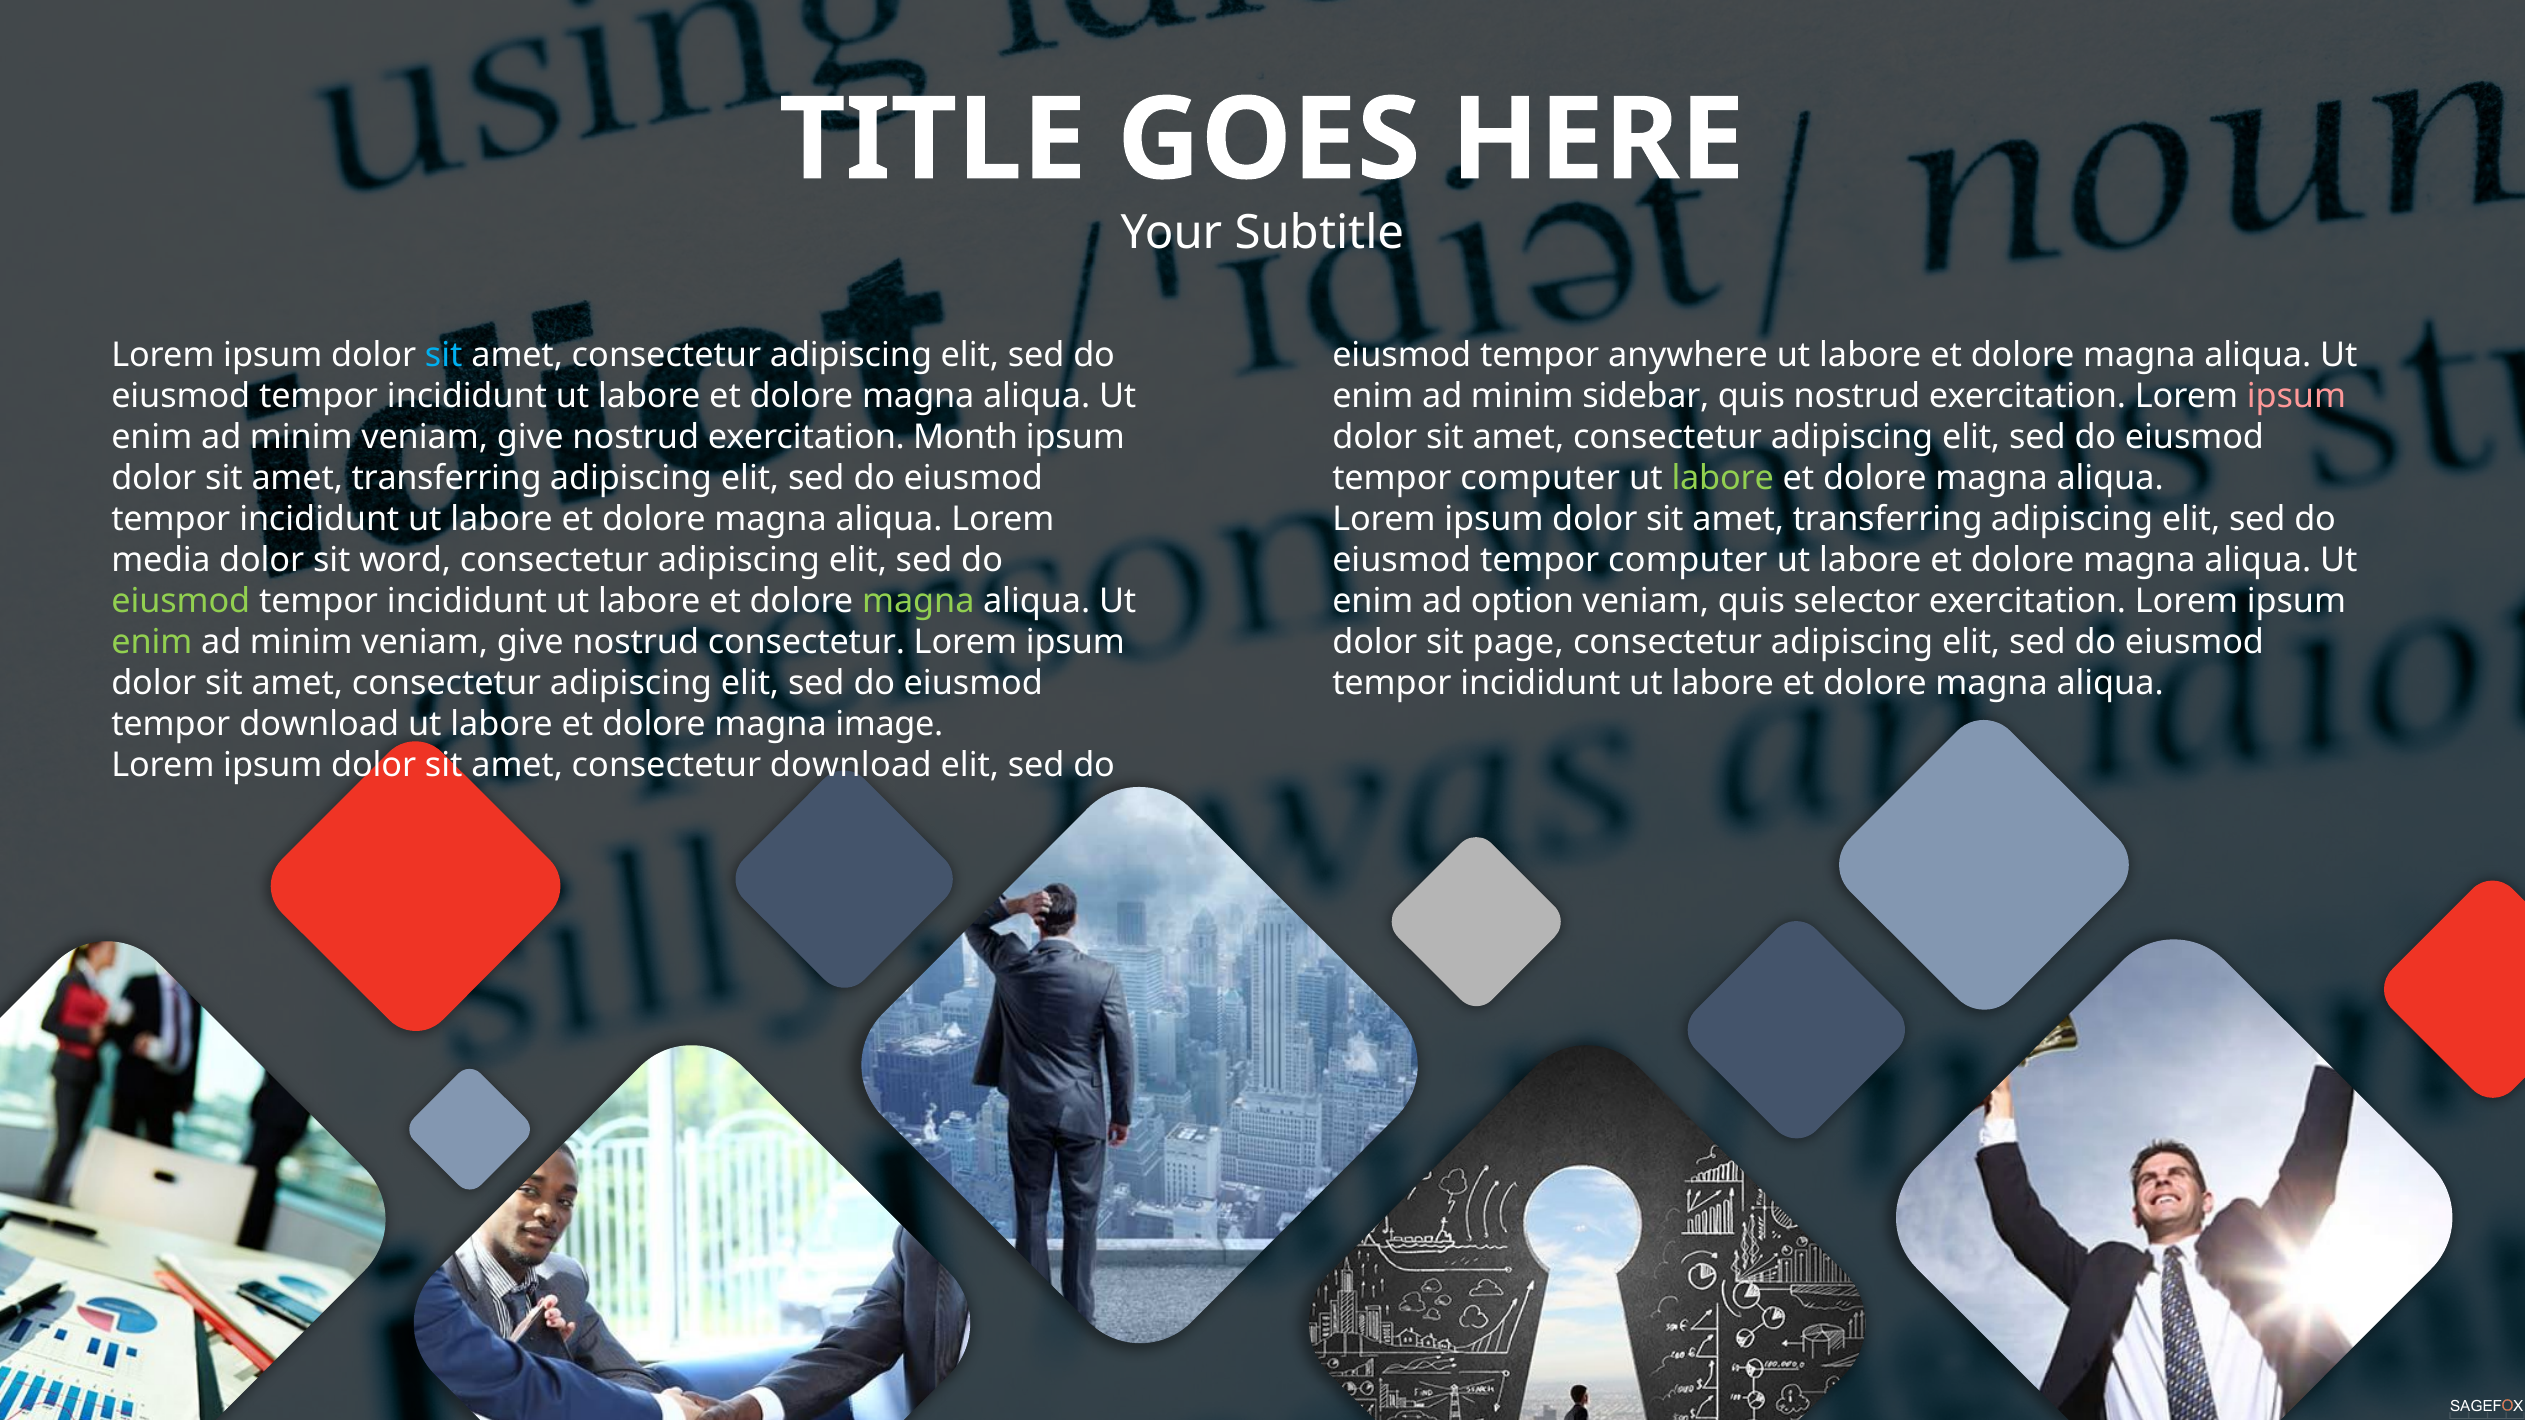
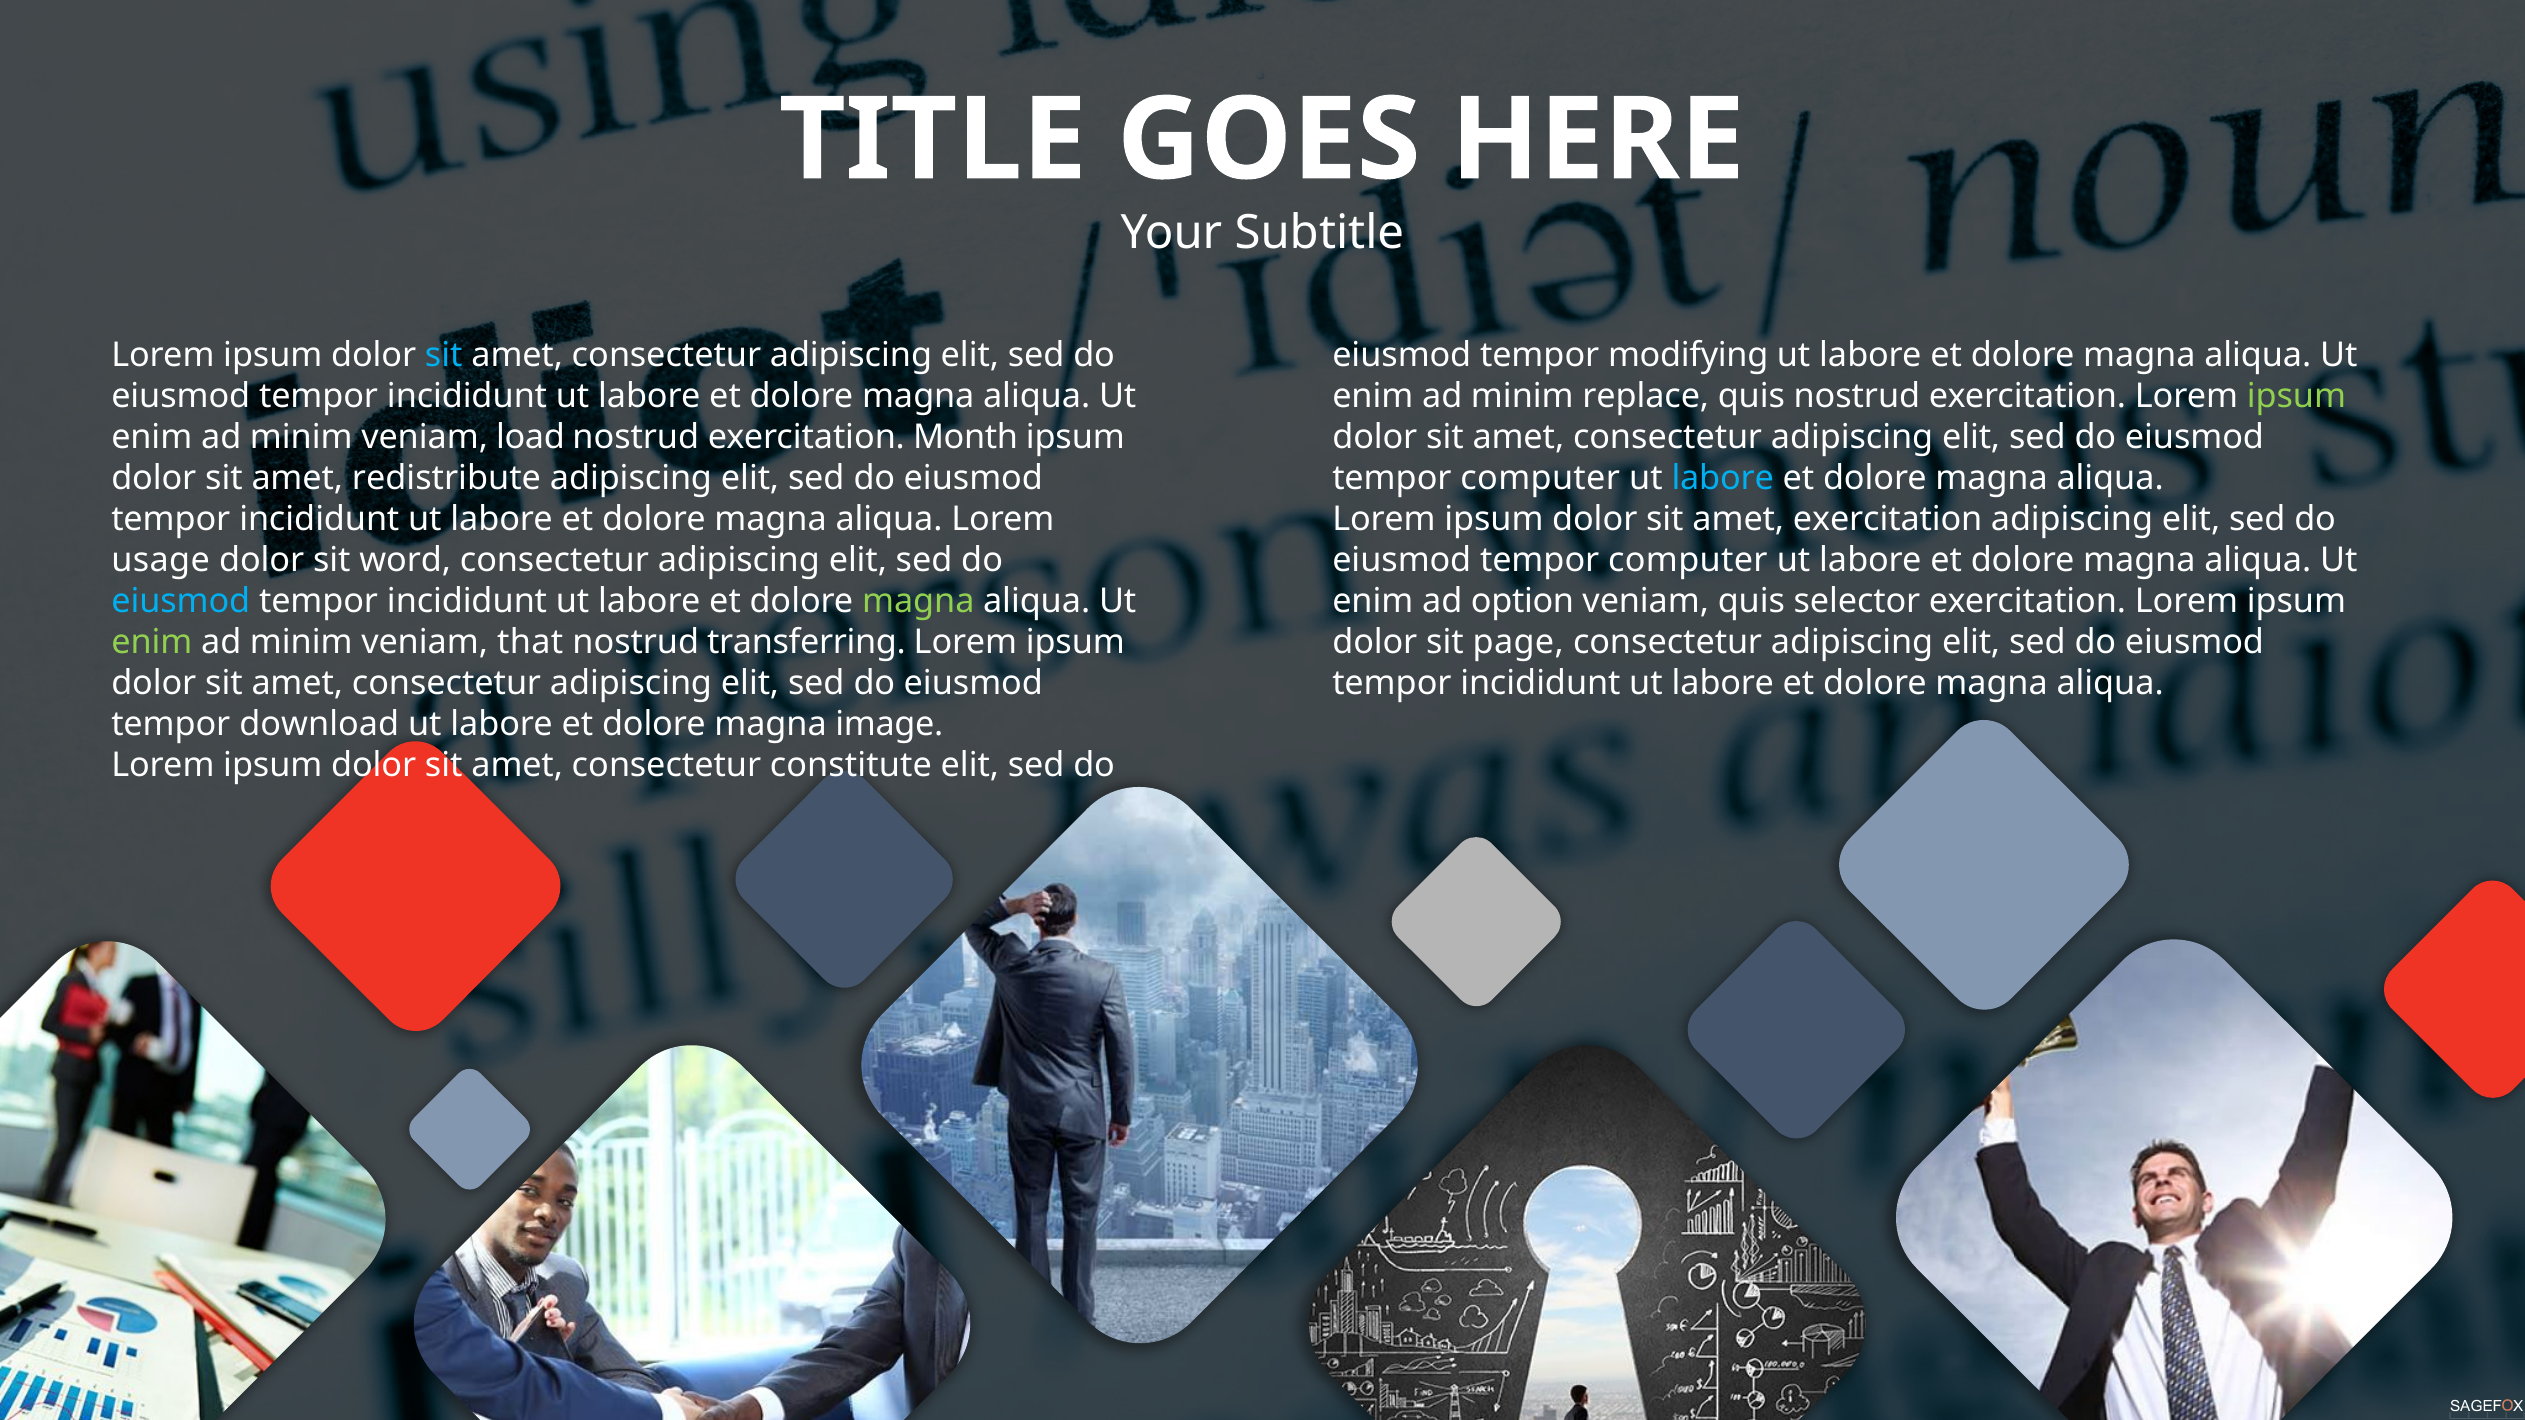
anywhere: anywhere -> modifying (1688, 355)
sidebar: sidebar -> replace (1646, 396)
ipsum colour: pink -> light green (2296, 396)
give: give -> load (530, 437)
transferring: transferring -> redistribute (446, 478)
labore colour: light green -> light blue (1723, 478)
transferring: transferring -> exercitation (1888, 519)
media: media -> usage (161, 560)
eiusmod colour: light green -> light blue (181, 601)
give: give -> that (530, 643)
nostrud consectetur: consectetur -> transferring (807, 643)
consectetur download: download -> constitute (851, 766)
